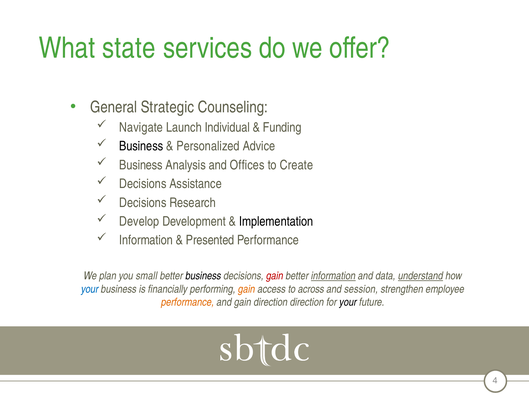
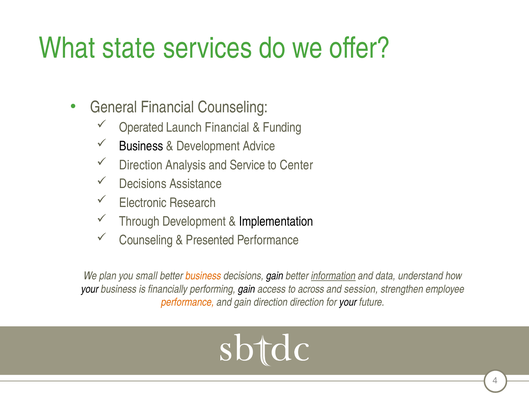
General Strategic: Strategic -> Financial (167, 107)
Navigate: Navigate -> Operated (141, 127)
Launch Individual: Individual -> Financial (227, 127)
Personalized: Personalized -> Development (208, 146)
Business: Business -> Direction (141, 165)
Offices: Offices -> Service (247, 165)
Create: Create -> Center (296, 165)
Decisions: Decisions -> Electronic (143, 203)
Develop: Develop -> Through (139, 221)
Information: Information -> Counseling (146, 240)
business colour: black -> orange (203, 276)
gain colour: red -> black (275, 276)
understand underline: present -> none (421, 276)
your colour: blue -> black (90, 289)
gain colour: orange -> black (247, 289)
